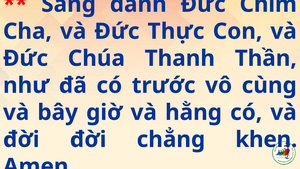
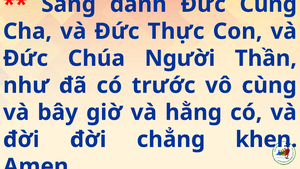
Đức Chim: Chim -> Cùng (268, 4)
Thanh: Thanh -> Người (180, 58)
